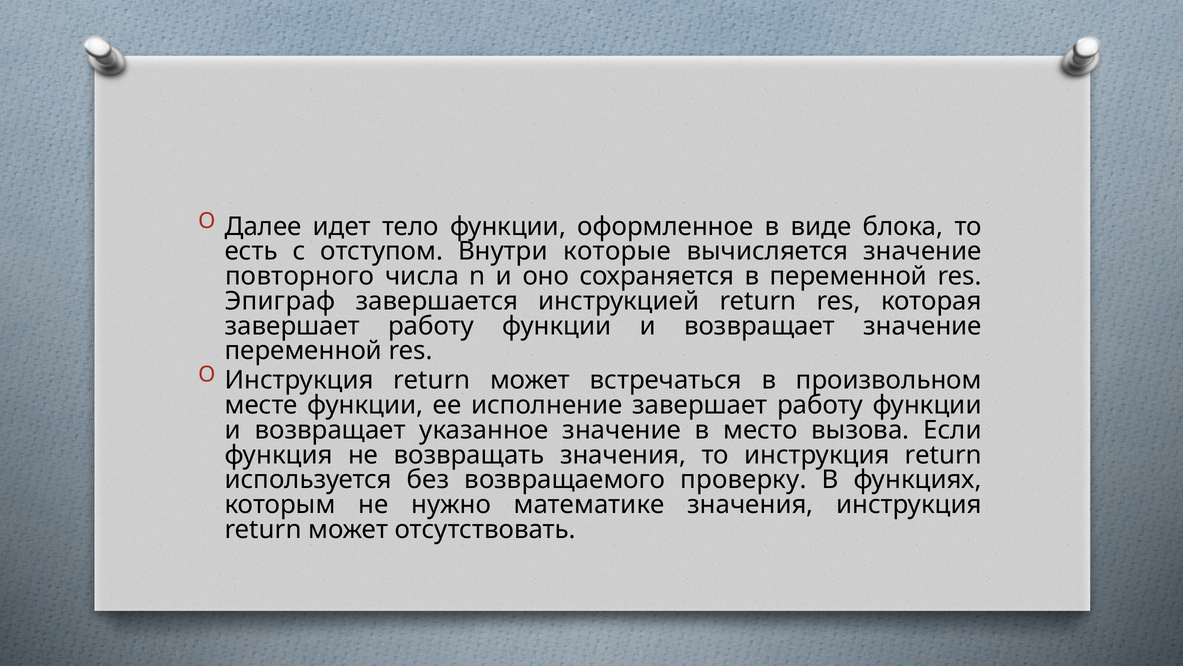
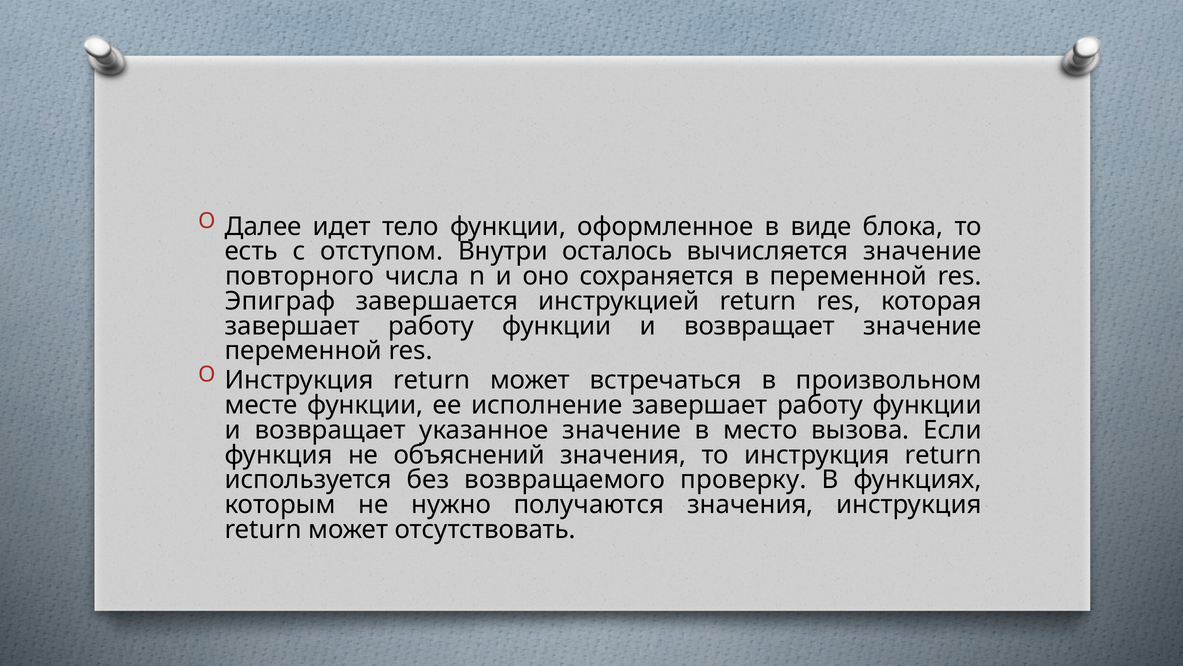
которые: которые -> осталось (617, 251)
возвращать: возвращать -> объяснений (469, 455)
математике: математике -> получаются (589, 504)
